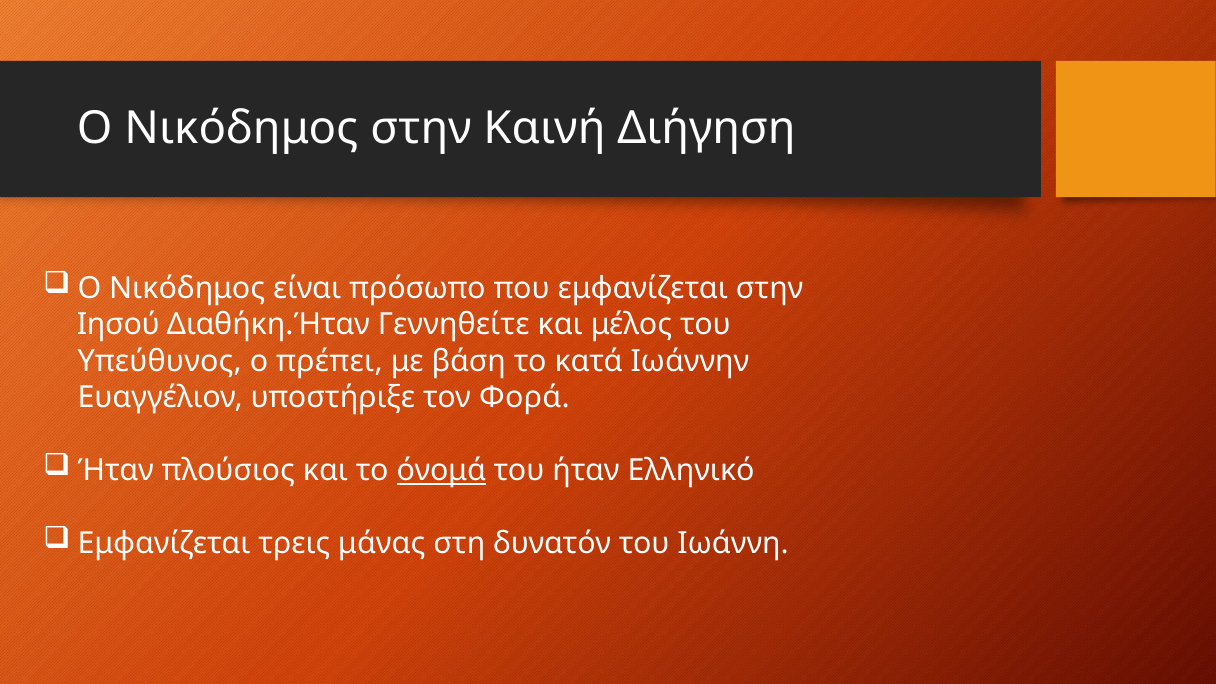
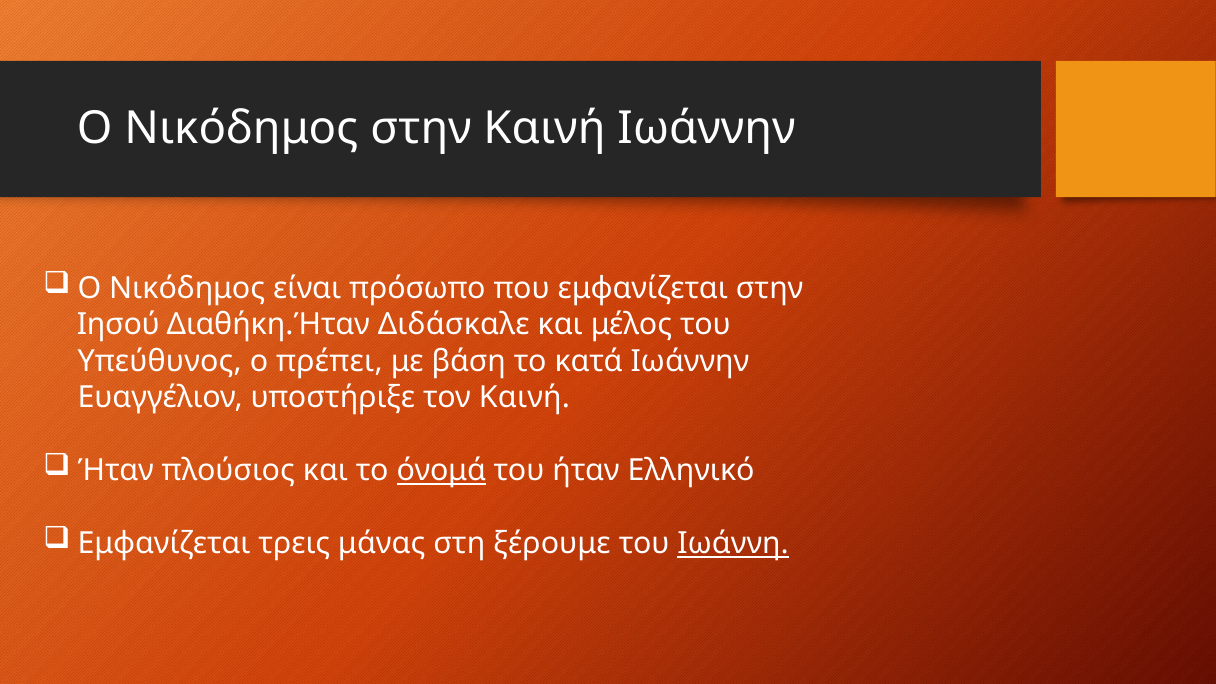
Καινή Διήγηση: Διήγηση -> Ιωάννην (706, 129)
Γεννηθείτε: Γεννηθείτε -> Διδάσκαλε (454, 325)
τον Φορά: Φορά -> Καινή (524, 398)
δυνατόν: δυνατόν -> ξέρουμε (552, 544)
Ιωάννη underline: none -> present (733, 544)
